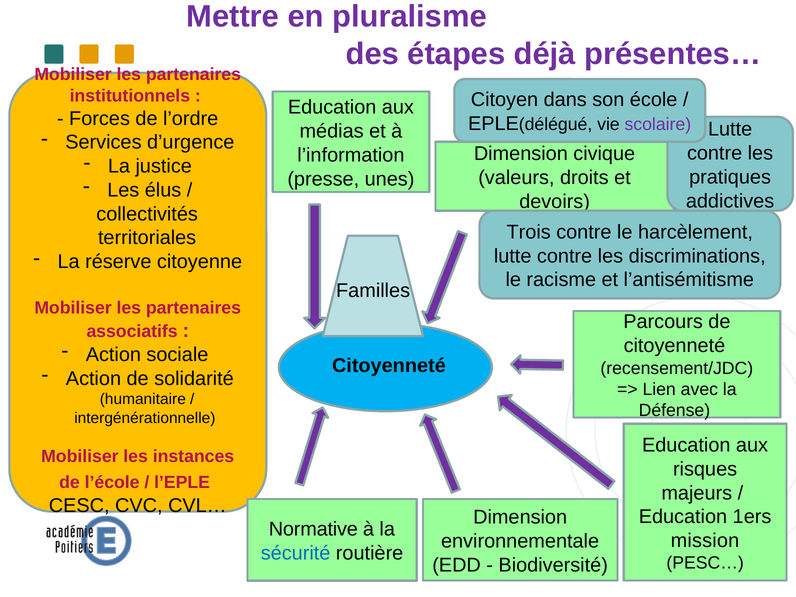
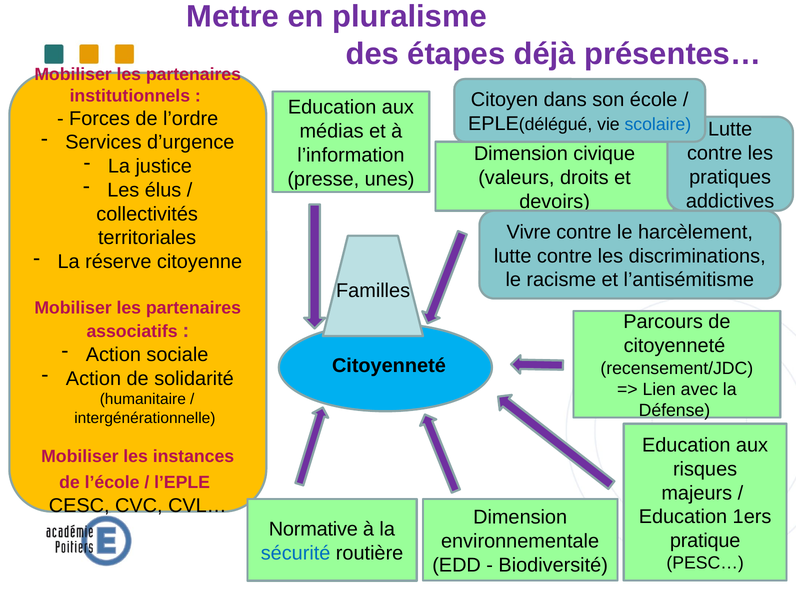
scolaire colour: purple -> blue (658, 124)
Trois: Trois -> Vivre (529, 232)
mission: mission -> pratique (705, 541)
